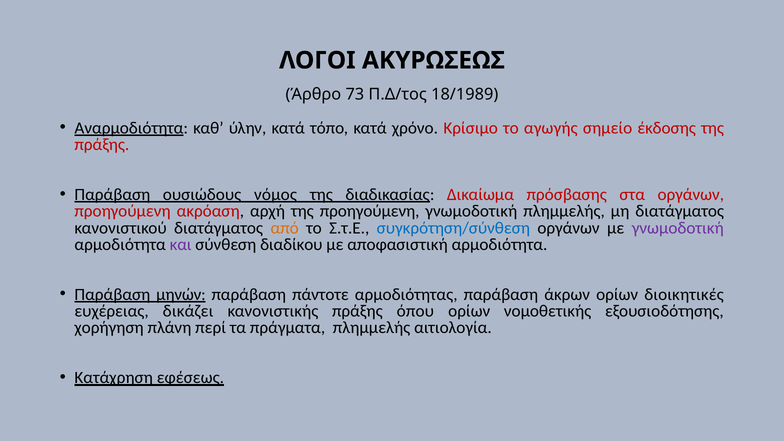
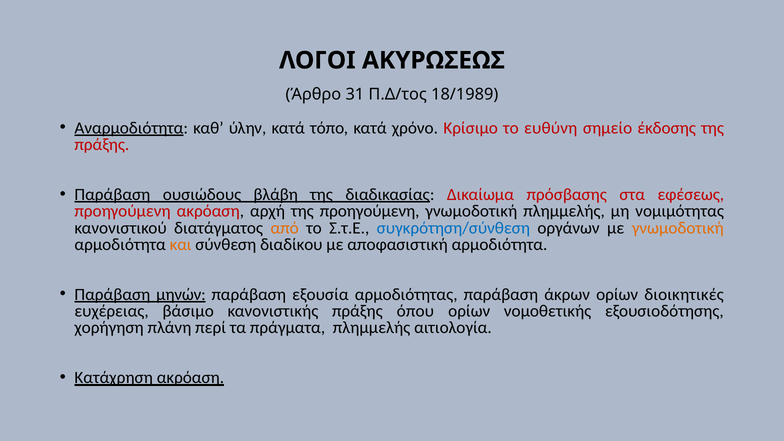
73: 73 -> 31 (355, 94)
αγωγής: αγωγής -> ευθύνη (551, 128)
νόμος: νόμος -> βλάβη (276, 195)
στα οργάνων: οργάνων -> εφέσεως (691, 195)
μη διατάγματος: διατάγματος -> νομιμότητας (680, 211)
γνωμοδοτική colour: purple -> orange (678, 228)
και colour: purple -> orange (181, 245)
πάντοτε: πάντοτε -> εξουσία (320, 294)
δικάζει: δικάζει -> βάσιμο (188, 311)
Κατάχρηση εφέσεως: εφέσεως -> ακρόαση (190, 378)
